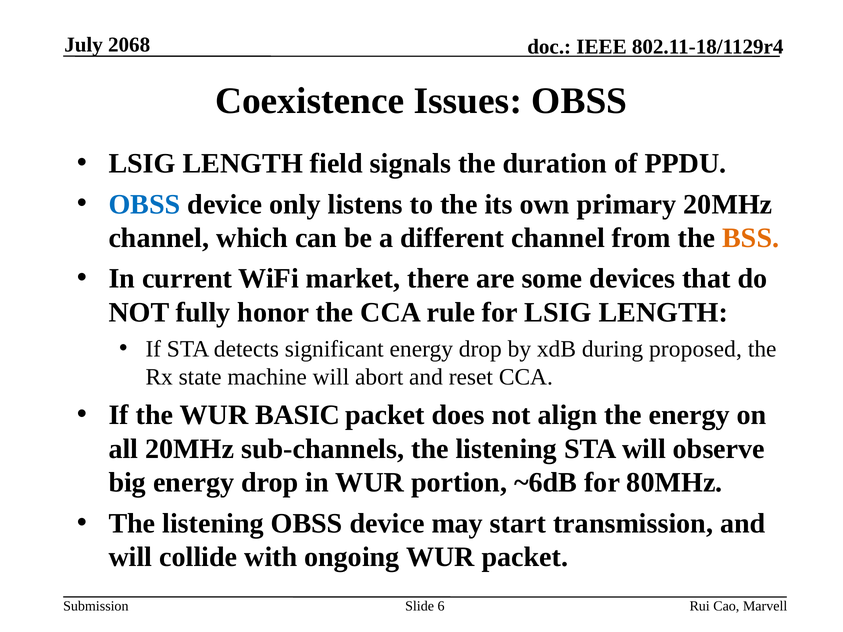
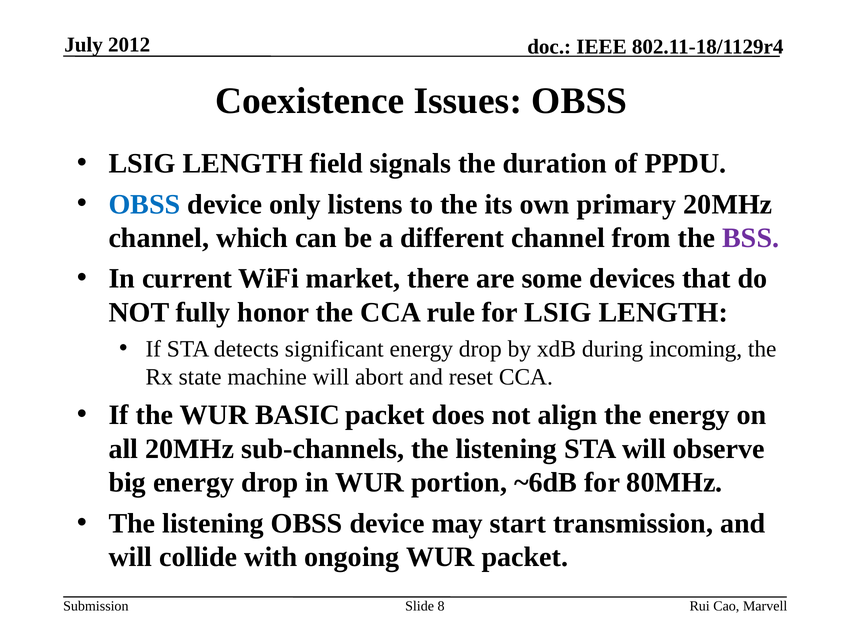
2068: 2068 -> 2012 (129, 45)
BSS colour: orange -> purple (751, 238)
proposed: proposed -> incoming (696, 349)
6: 6 -> 8 (441, 606)
